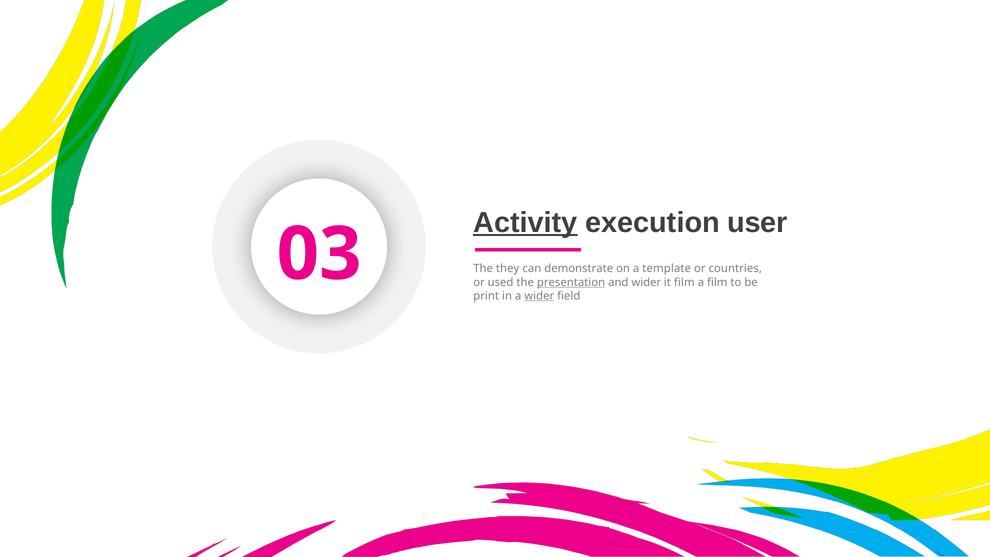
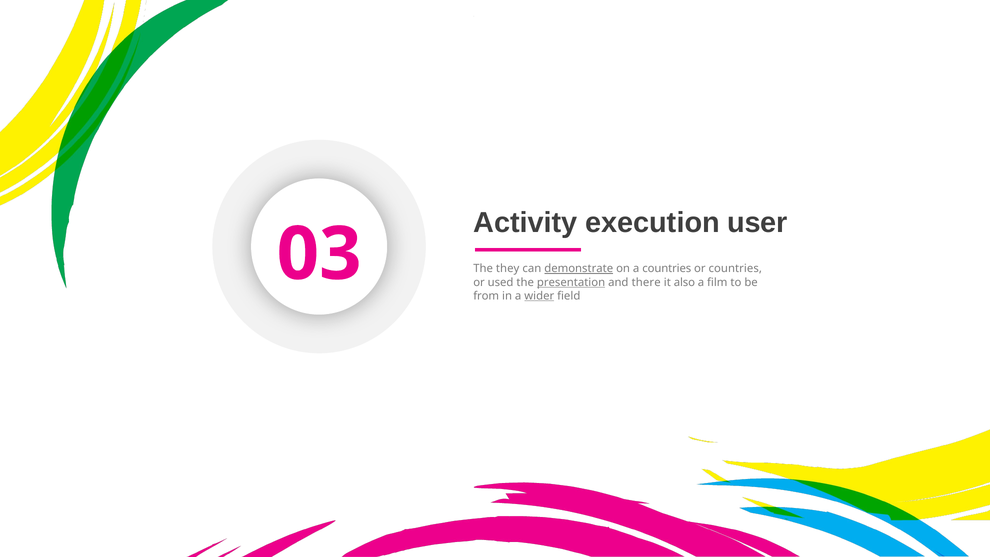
Activity underline: present -> none (525, 222)
demonstrate underline: none -> present (579, 269)
a template: template -> countries (667, 269)
and wider: wider -> there (646, 282)
it film: film -> also (684, 282)
print: print -> from (486, 296)
